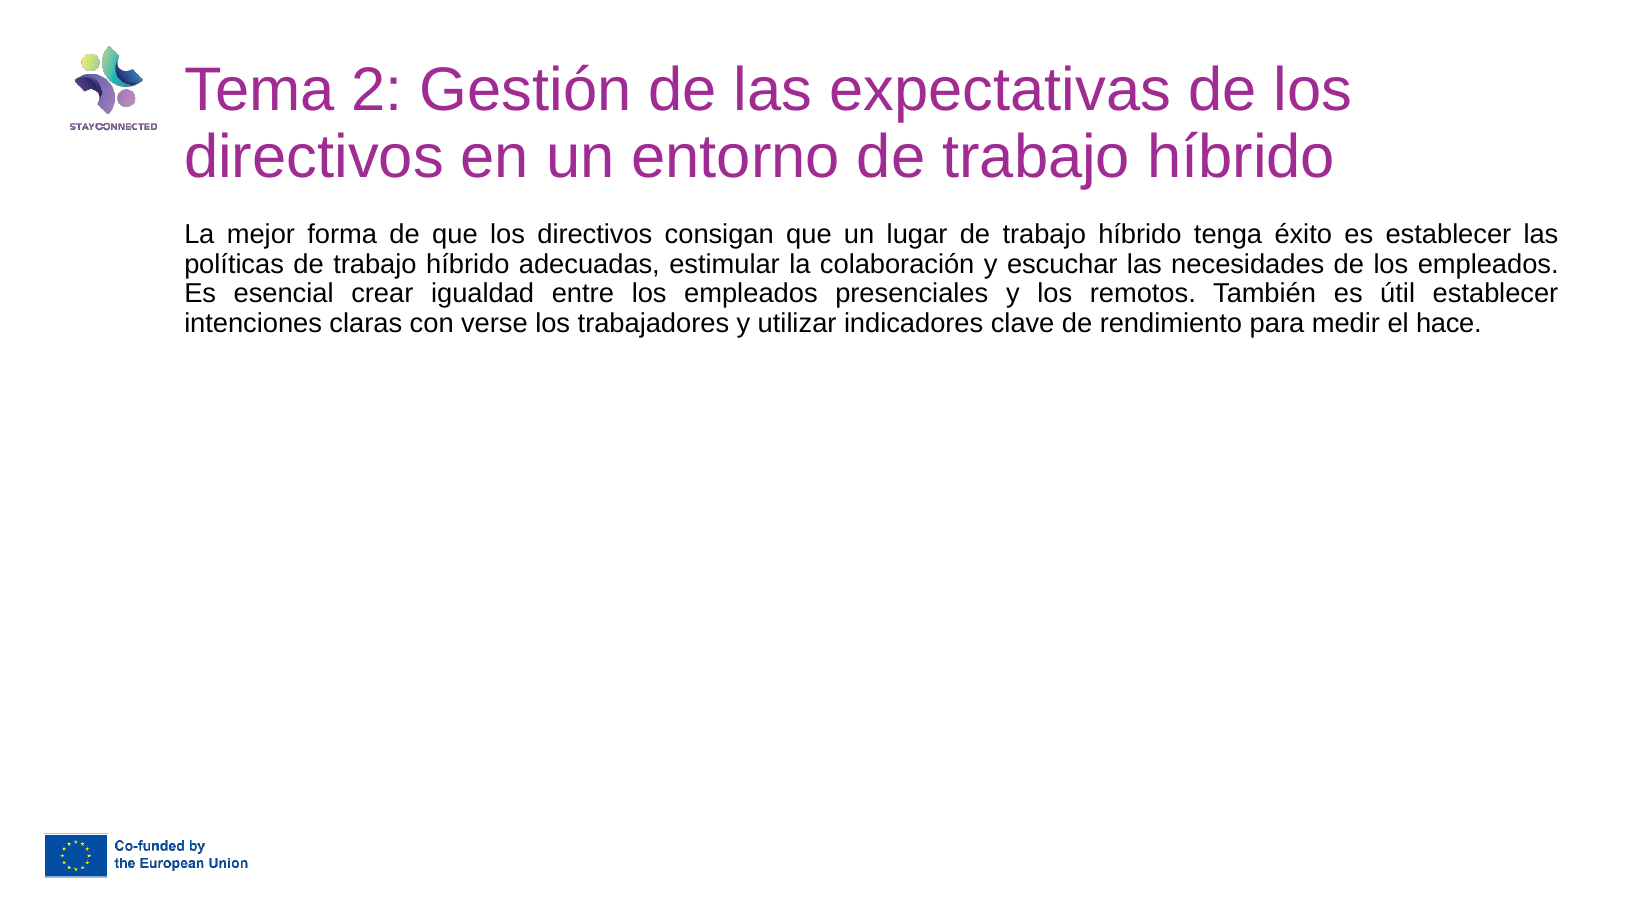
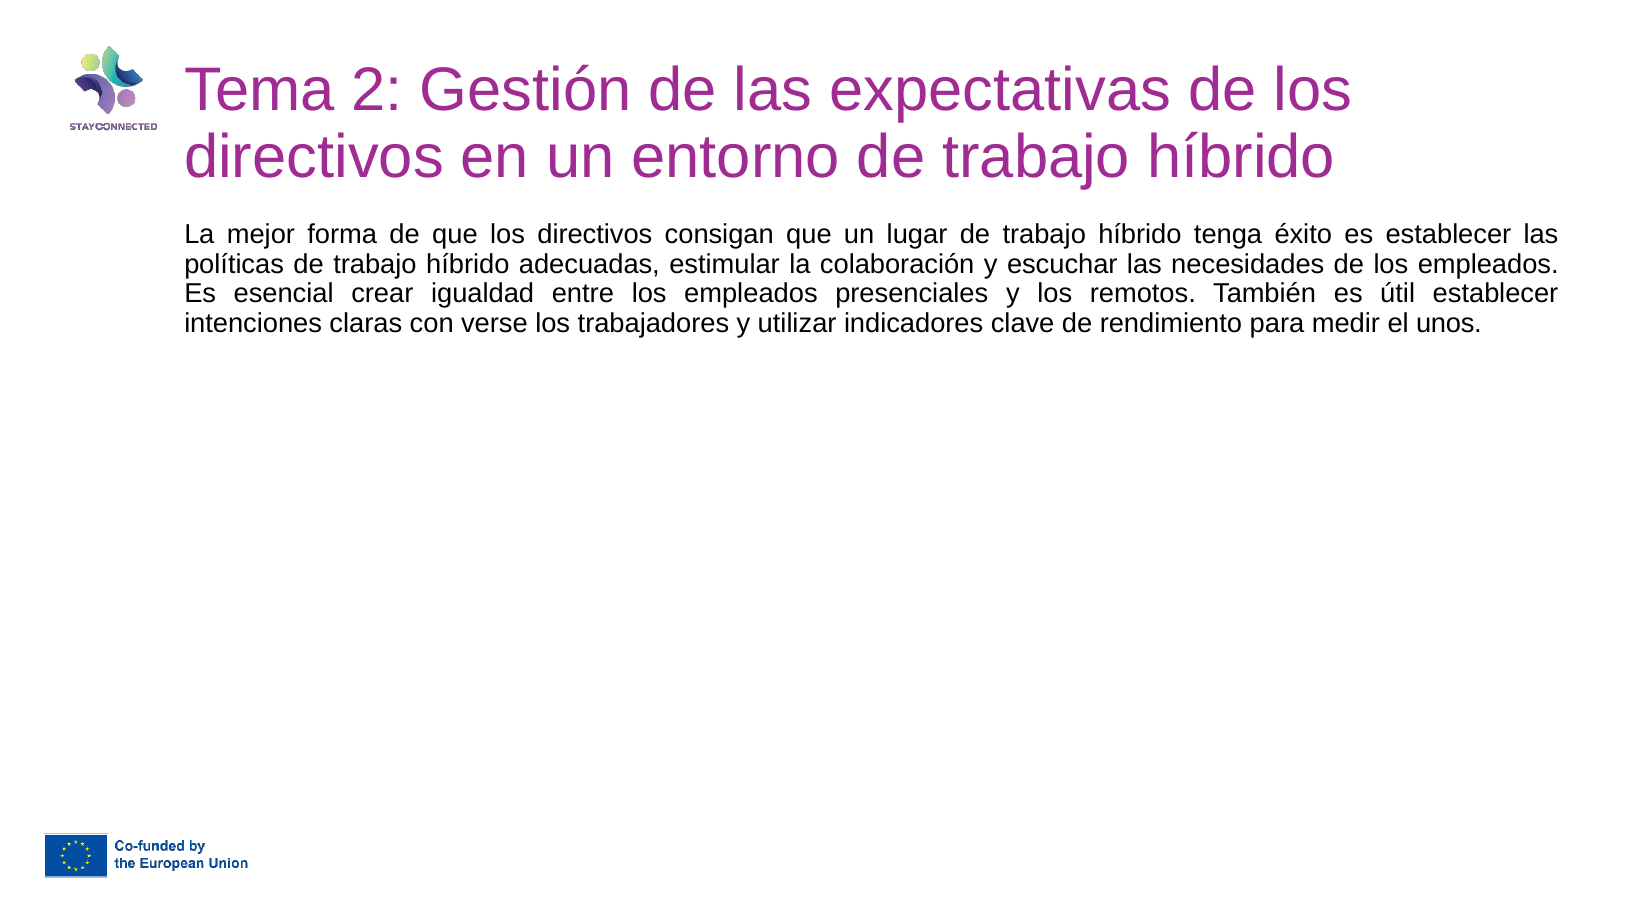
hace: hace -> unos (1449, 323)
